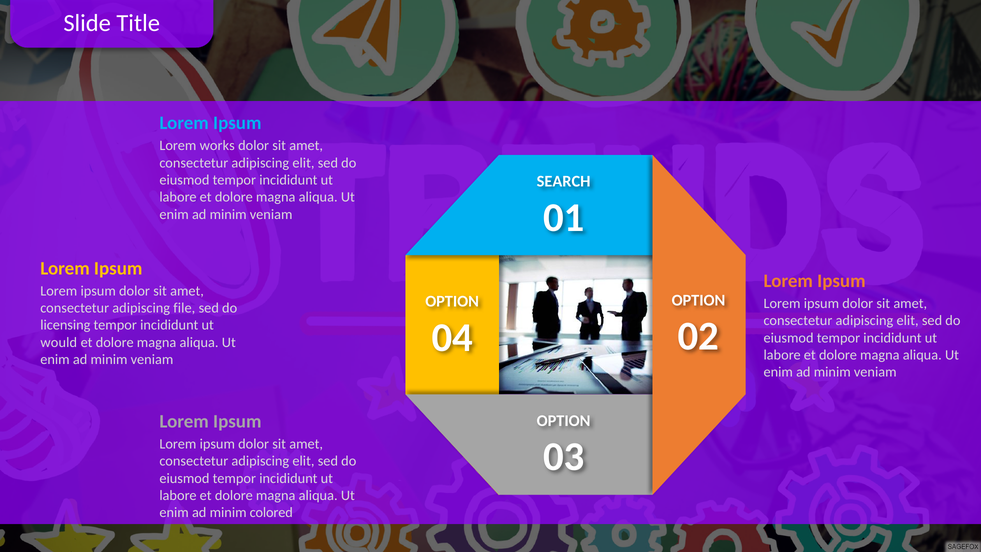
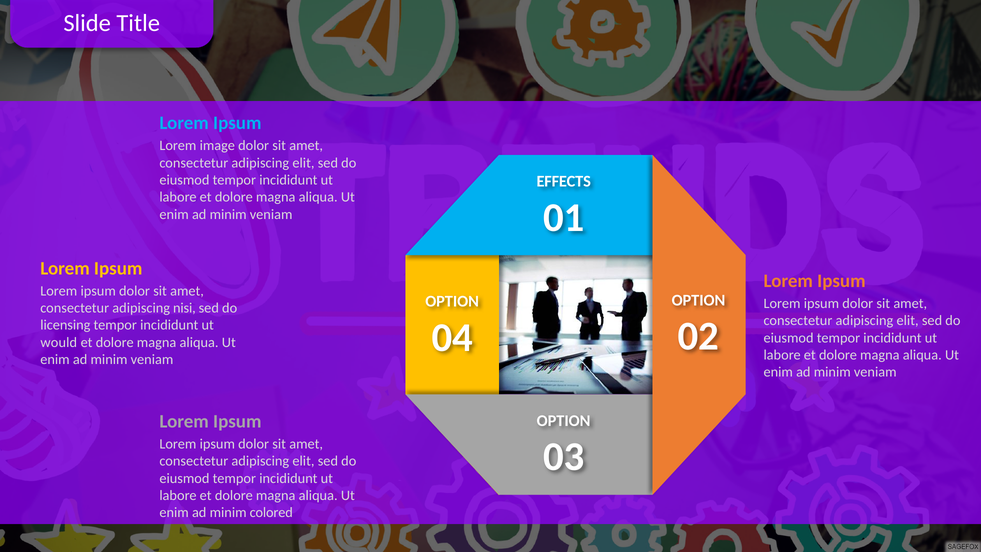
works: works -> image (217, 146)
SEARCH: SEARCH -> EFFECTS (564, 182)
file: file -> nisi (184, 308)
